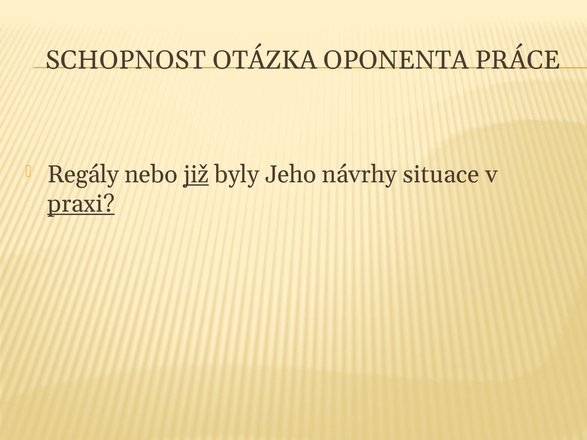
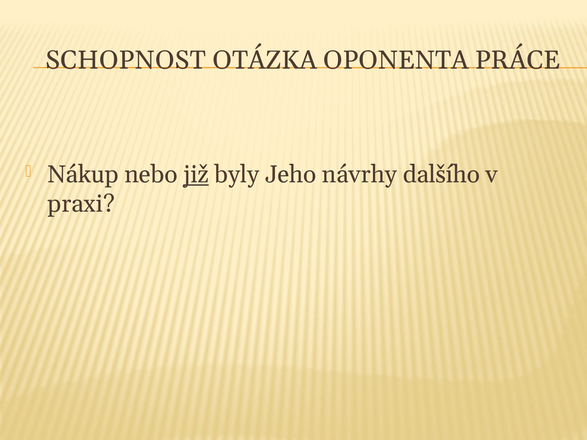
Regály: Regály -> Nákup (83, 175)
situace: situace -> dalšího (441, 175)
praxi underline: present -> none (81, 204)
